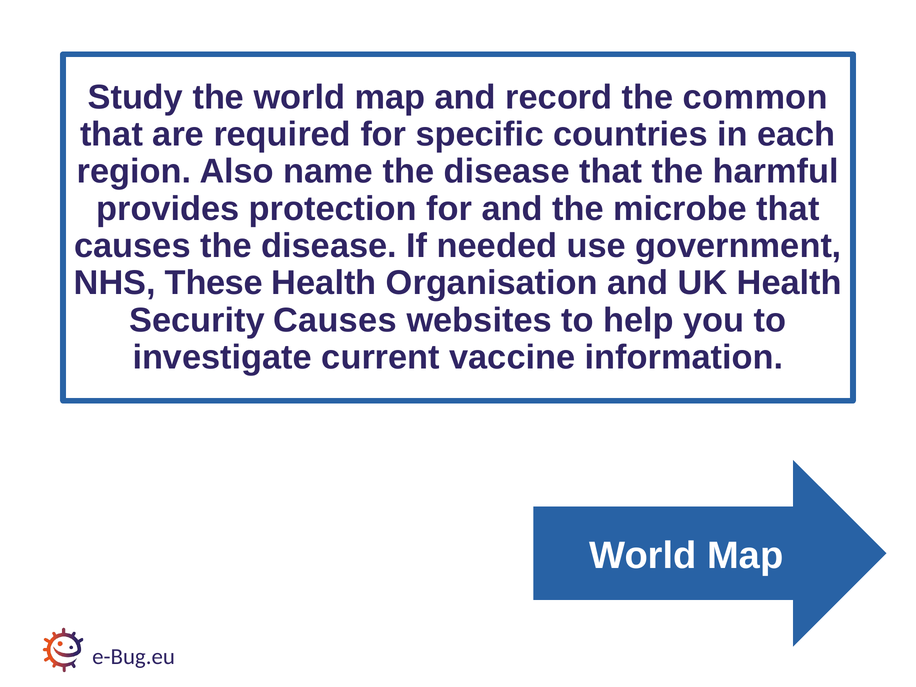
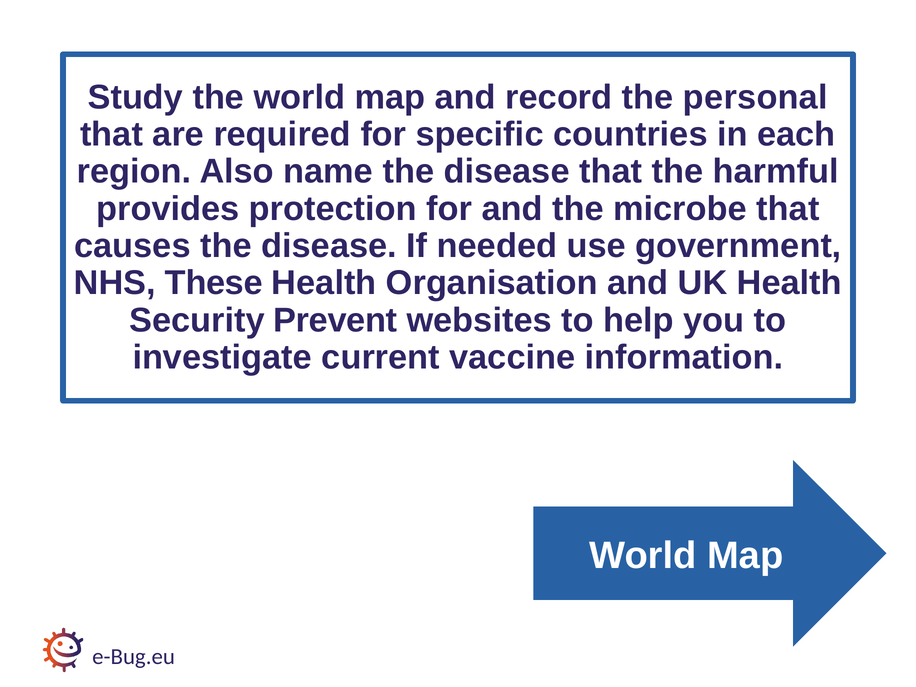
common: common -> personal (755, 97)
Security Causes: Causes -> Prevent (335, 320)
